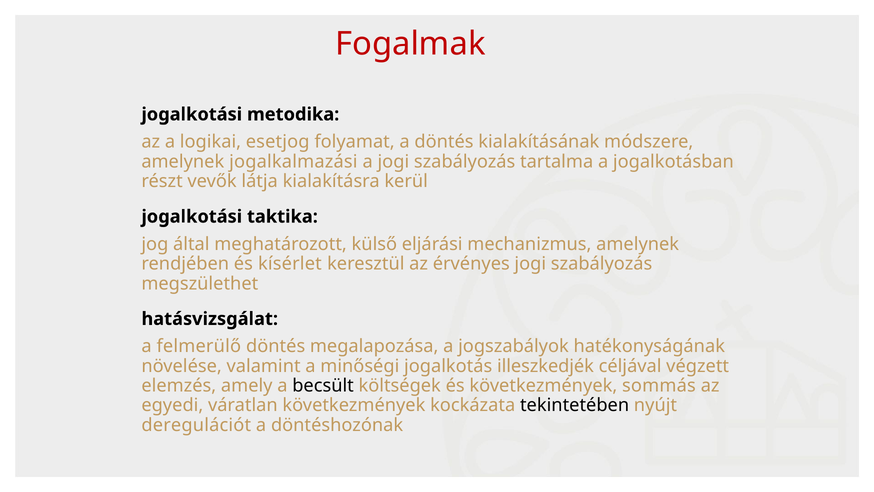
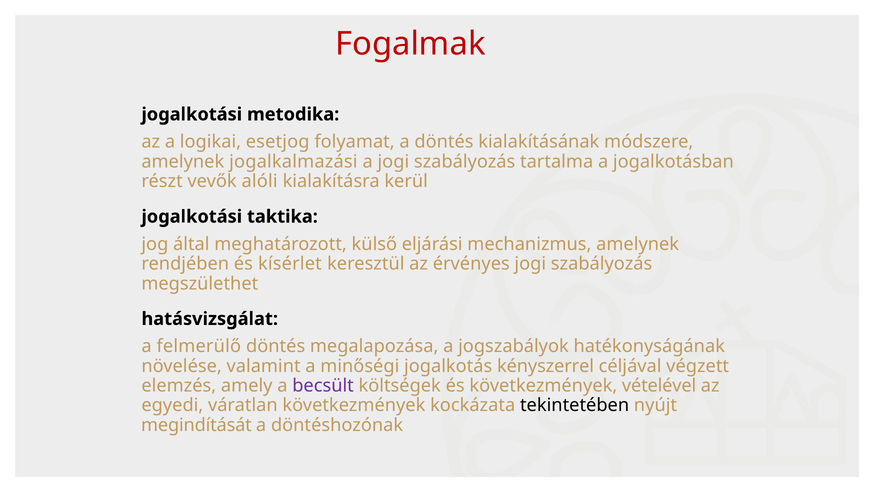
látja: látja -> alóli (260, 181)
illeszkedjék: illeszkedjék -> kényszerrel (546, 366)
becsült colour: black -> purple (323, 386)
sommás: sommás -> vételével (659, 386)
deregulációt: deregulációt -> megindítását (196, 425)
